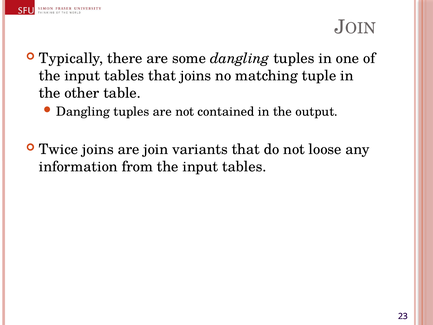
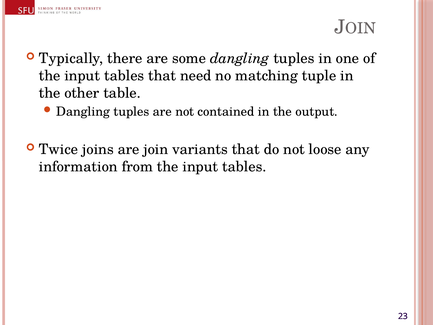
that joins: joins -> need (196, 76)
